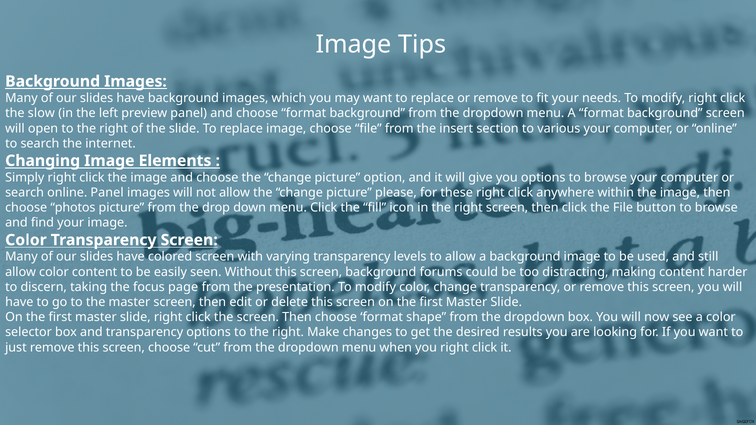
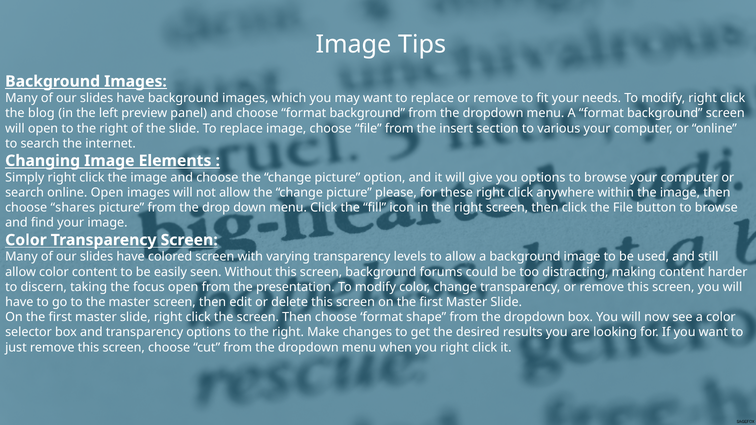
slow: slow -> blog (41, 113)
online Panel: Panel -> Open (107, 193)
photos: photos -> shares (73, 208)
focus page: page -> open (183, 287)
